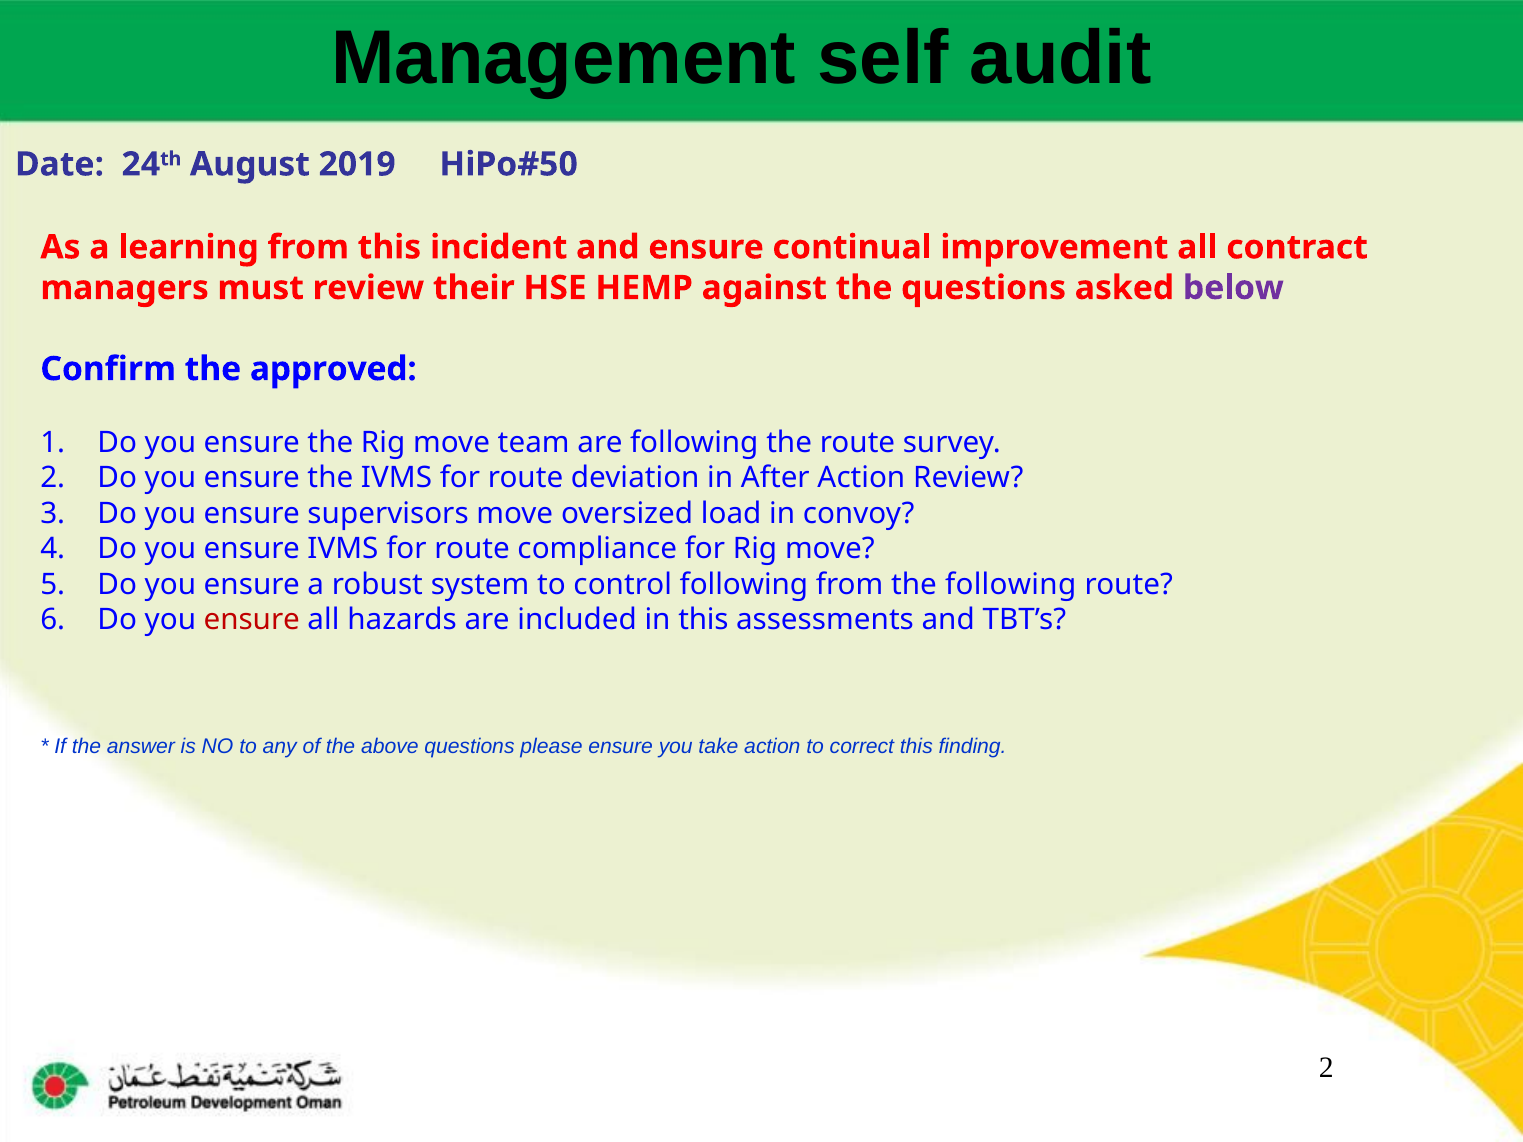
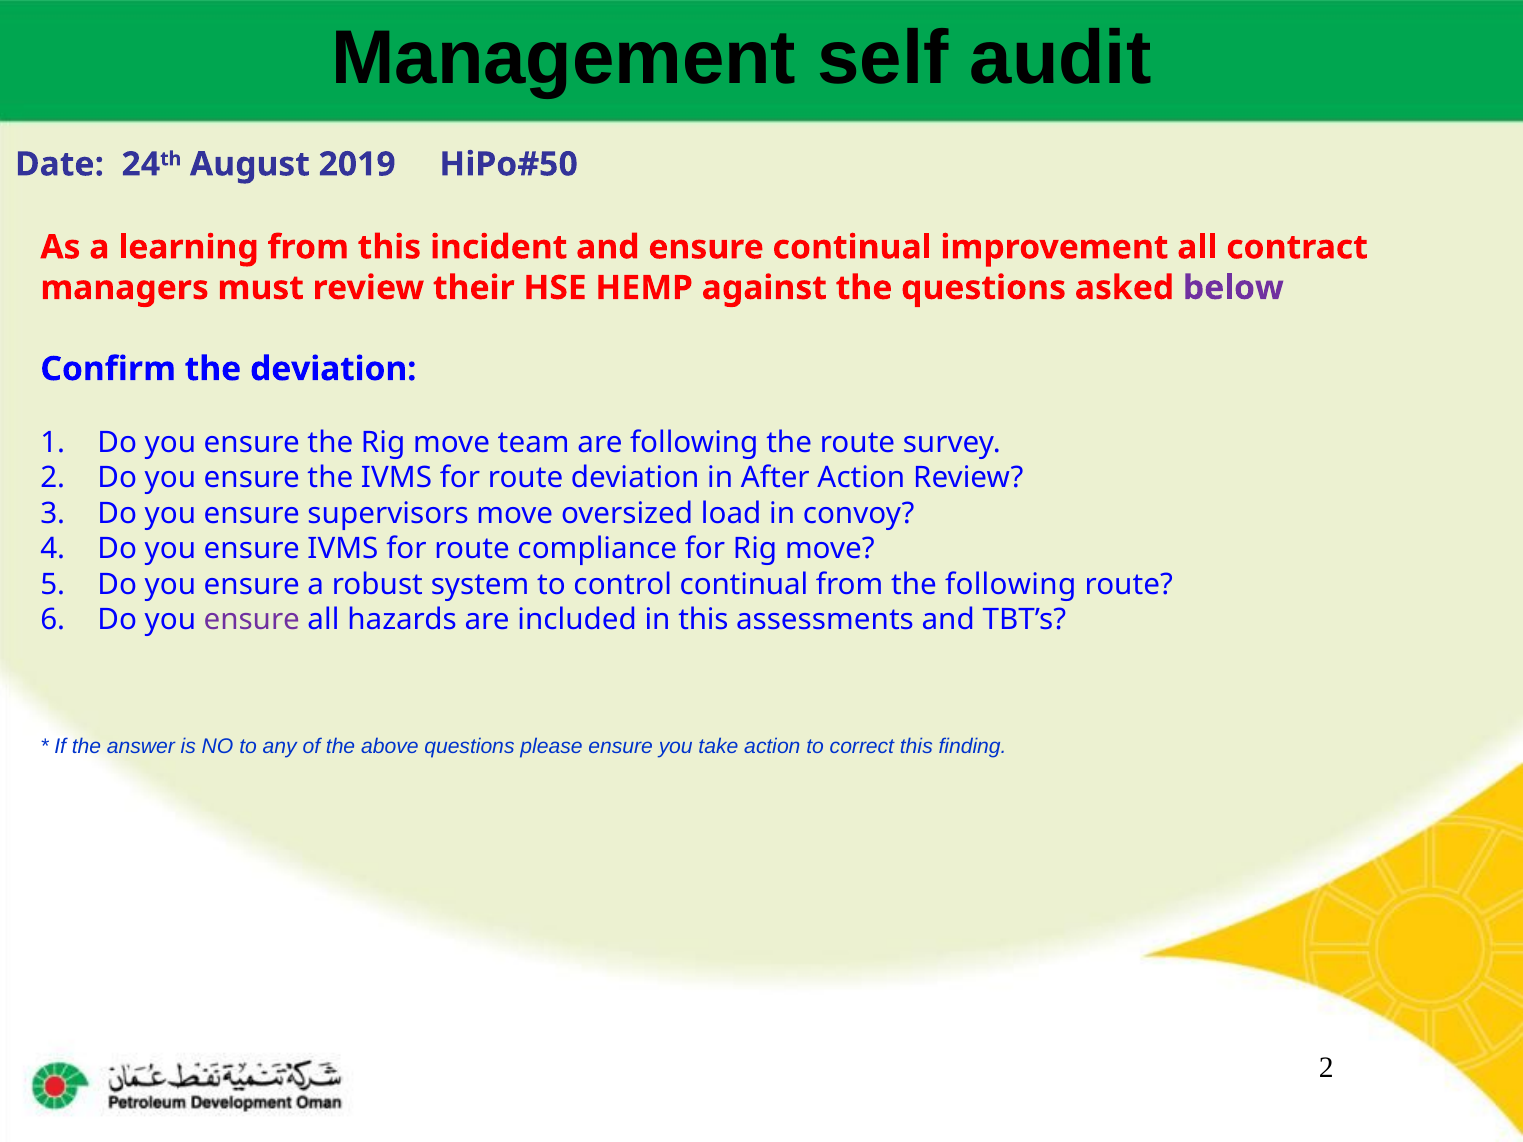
the approved: approved -> deviation (333, 369)
control following: following -> continual (744, 585)
ensure colour: red -> purple (252, 620)
